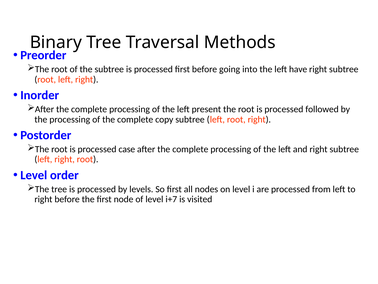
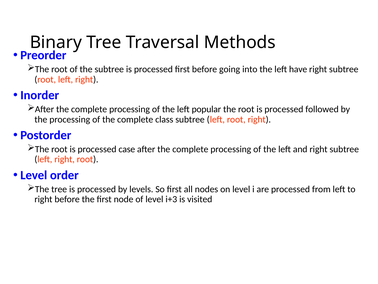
present: present -> popular (206, 109)
copy: copy -> class (164, 119)
i+7: i+7 -> i+3 (171, 199)
